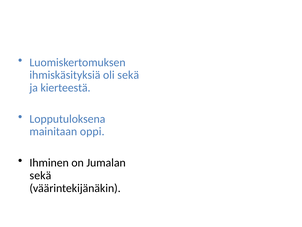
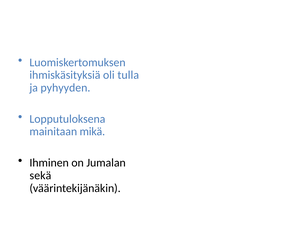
oli sekä: sekä -> tulla (128, 75)
kierteestä: kierteestä -> pyhyyden (65, 88)
oppi: oppi -> mikä (92, 131)
